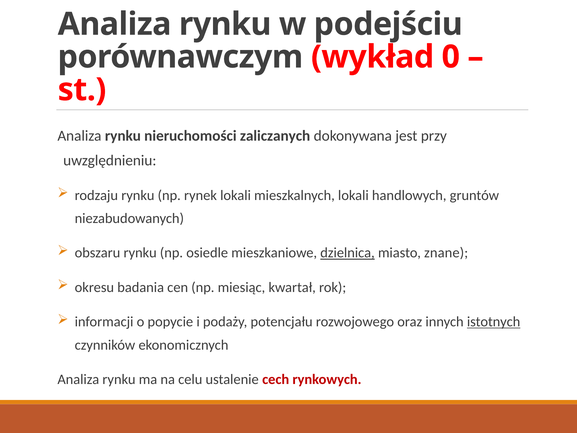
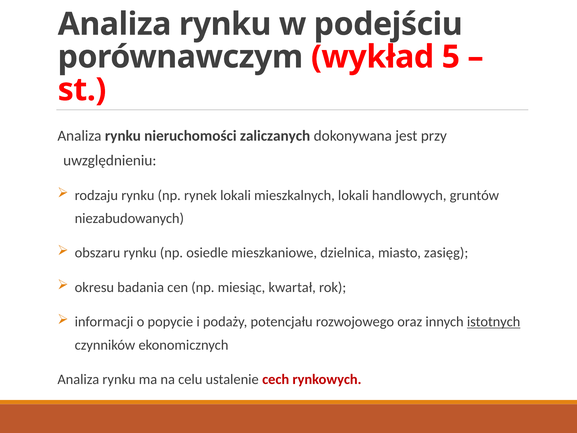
0: 0 -> 5 (451, 57)
dzielnica underline: present -> none (348, 253)
znane: znane -> zasięg (446, 253)
